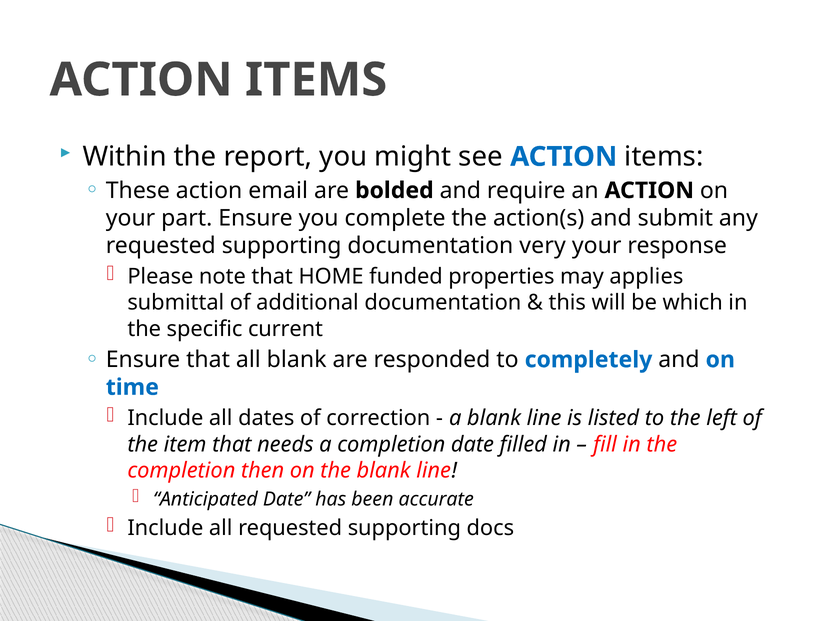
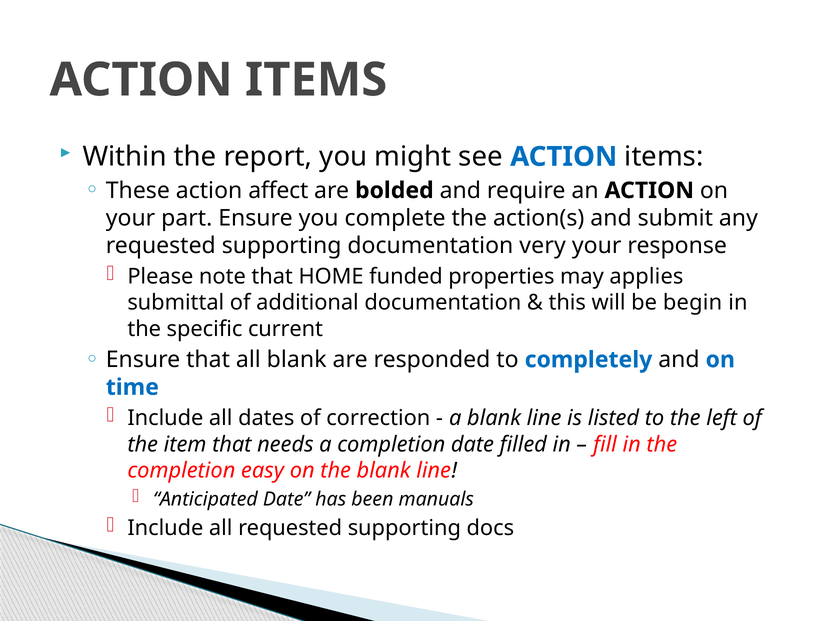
email: email -> affect (278, 190)
which: which -> begin (693, 303)
then: then -> easy (263, 471)
accurate: accurate -> manuals (436, 499)
